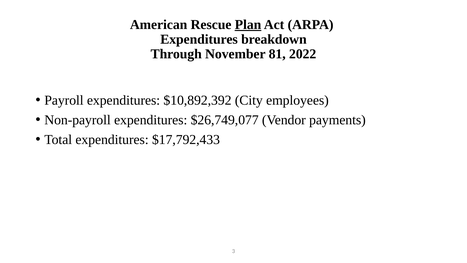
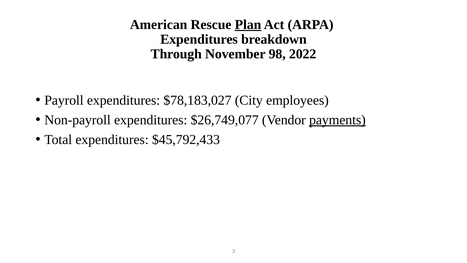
81: 81 -> 98 (277, 54)
$10,892,392: $10,892,392 -> $78,183,027 (197, 100)
payments underline: none -> present (337, 120)
$17,792,433: $17,792,433 -> $45,792,433 (186, 139)
